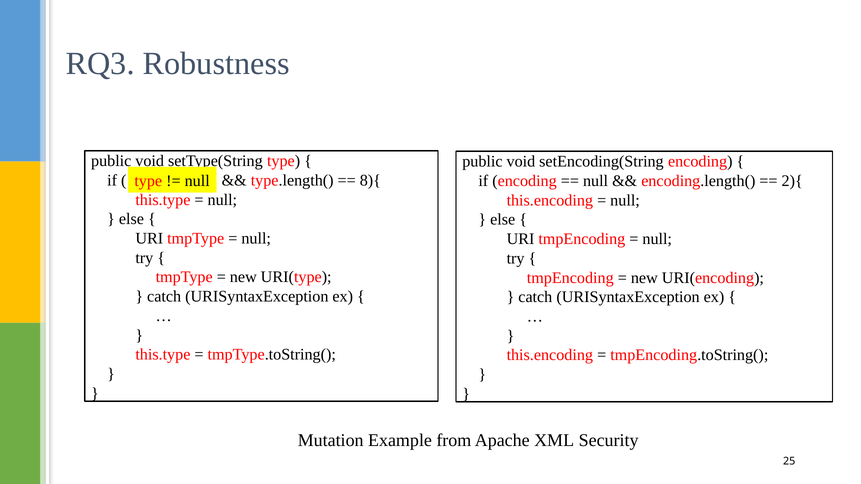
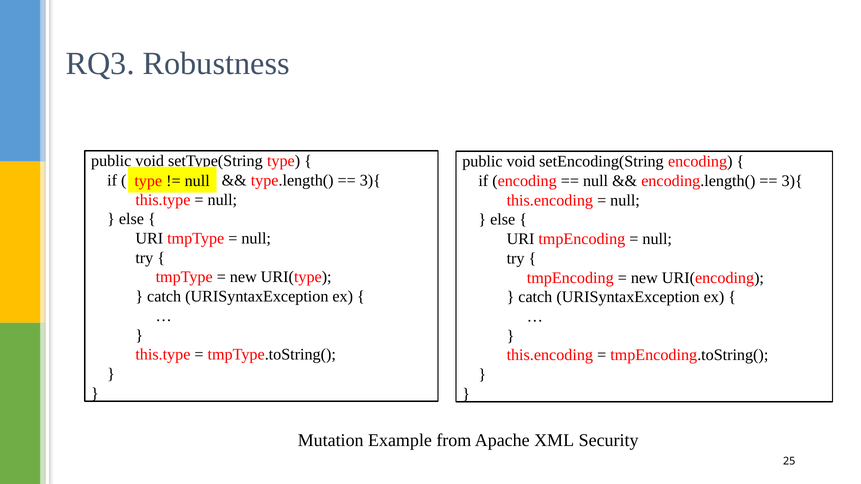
8){: 8){ -> 3){ (370, 180)
2){: 2){ -> 3){ (792, 181)
